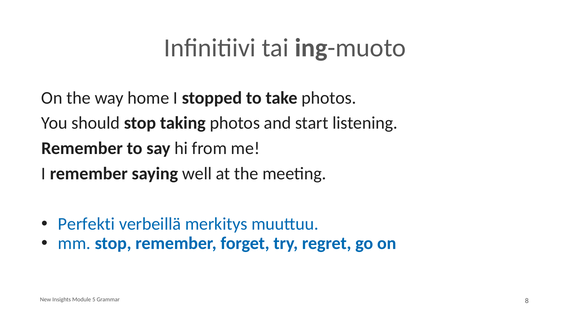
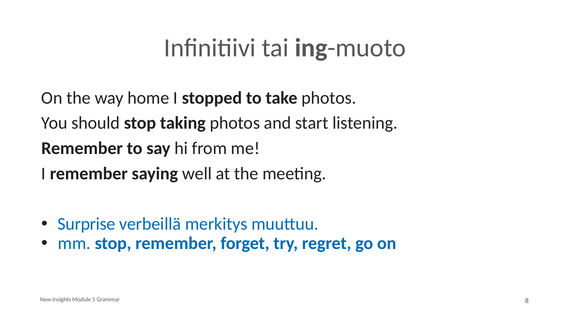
Perfekti: Perfekti -> Surprise (87, 224)
